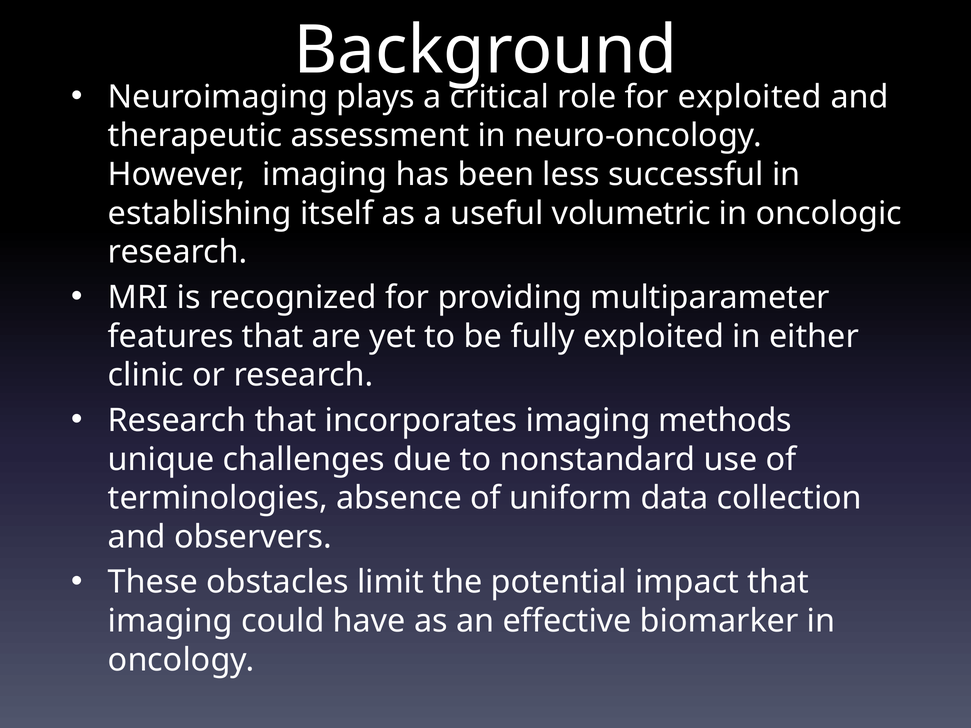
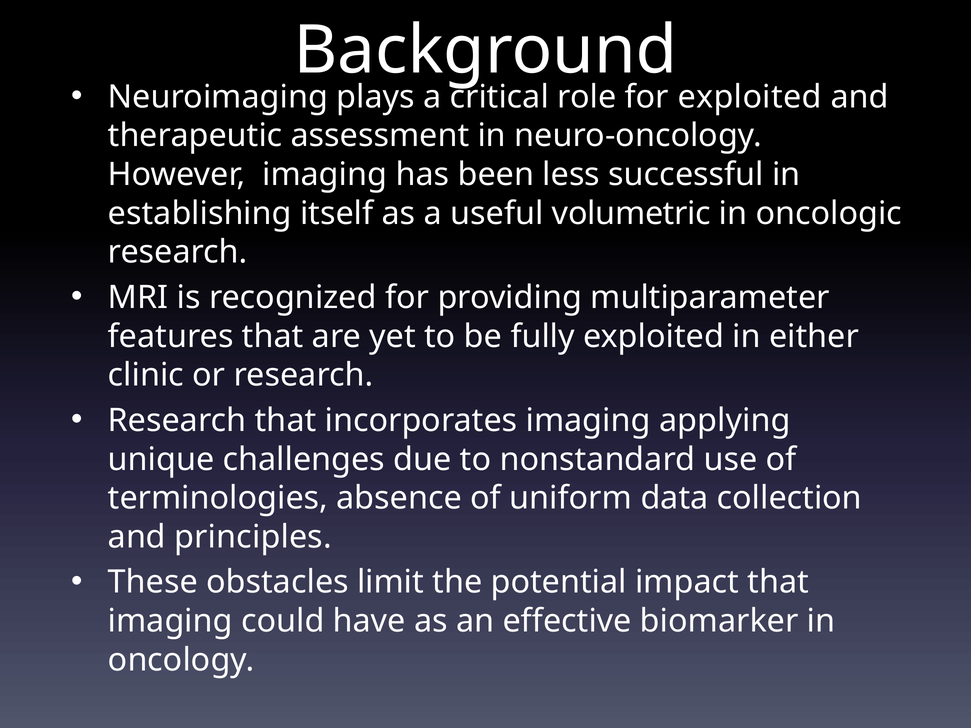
methods: methods -> applying (725, 421)
observers: observers -> principles (253, 537)
